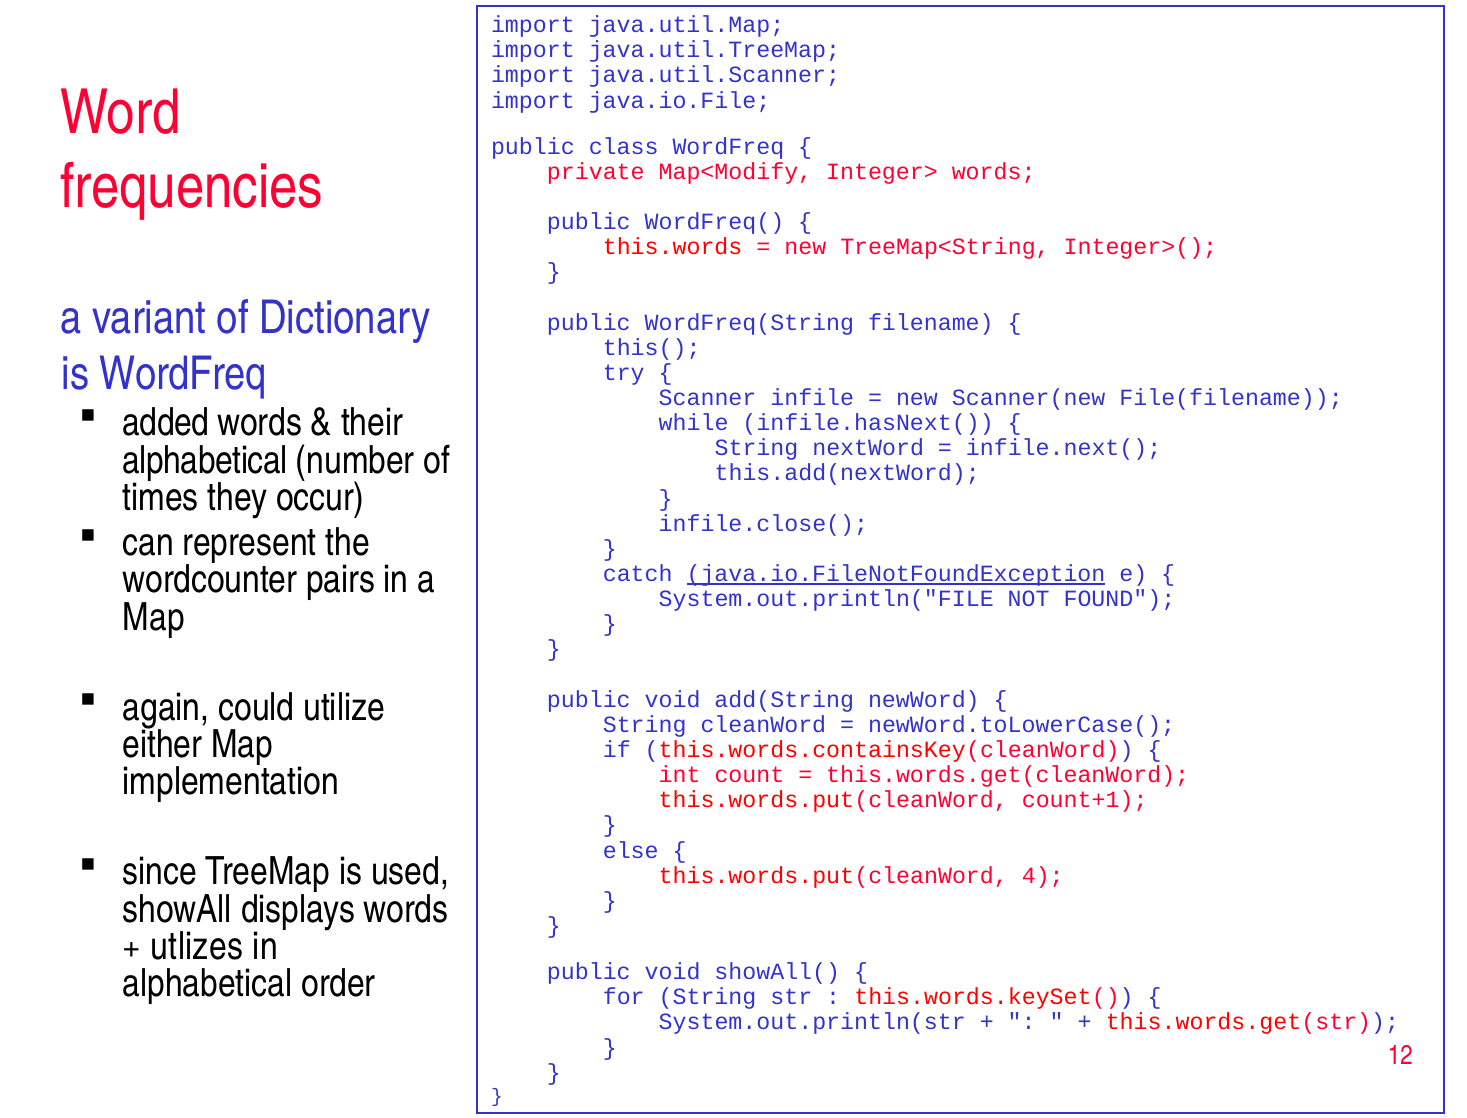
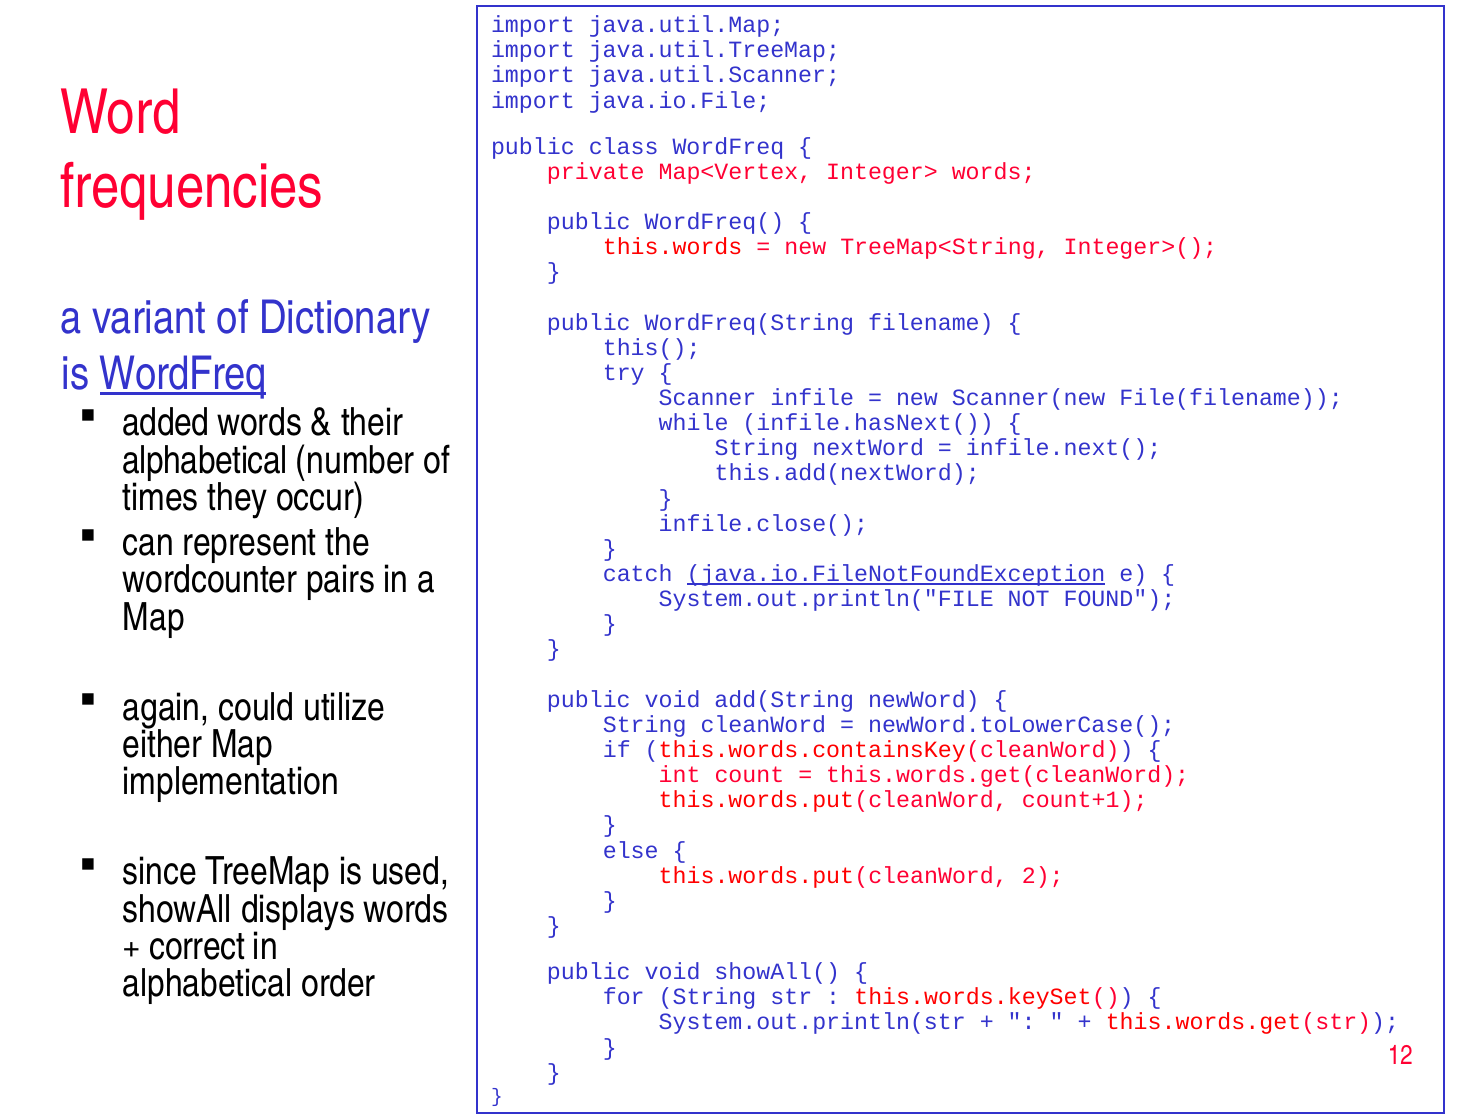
Map<Modify: Map<Modify -> Map<Vertex (735, 172)
WordFreq underline: none -> present (183, 374)
4: 4 -> 2 (1043, 875)
utlizes: utlizes -> correct (197, 946)
